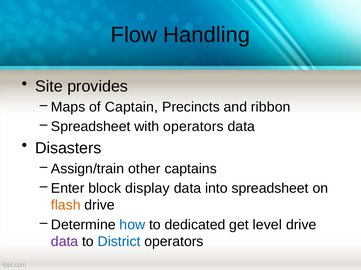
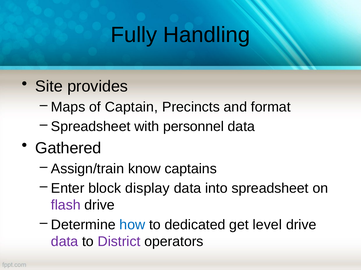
Flow: Flow -> Fully (134, 35)
ribbon: ribbon -> format (271, 107)
with operators: operators -> personnel (194, 127)
Disasters: Disasters -> Gathered (68, 148)
other: other -> know (144, 169)
flash colour: orange -> purple (66, 206)
District colour: blue -> purple (119, 242)
